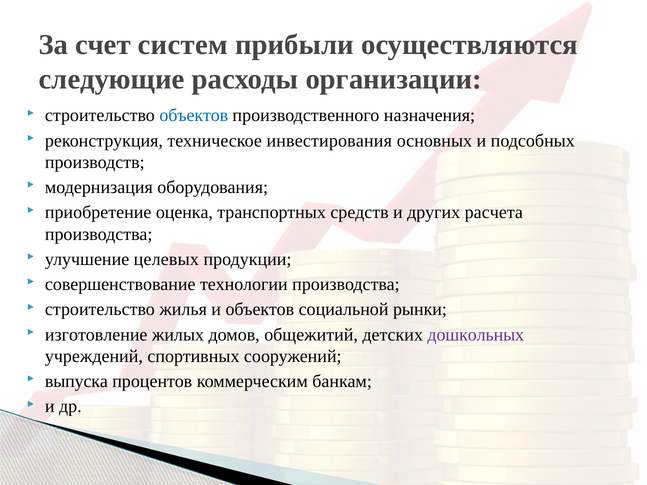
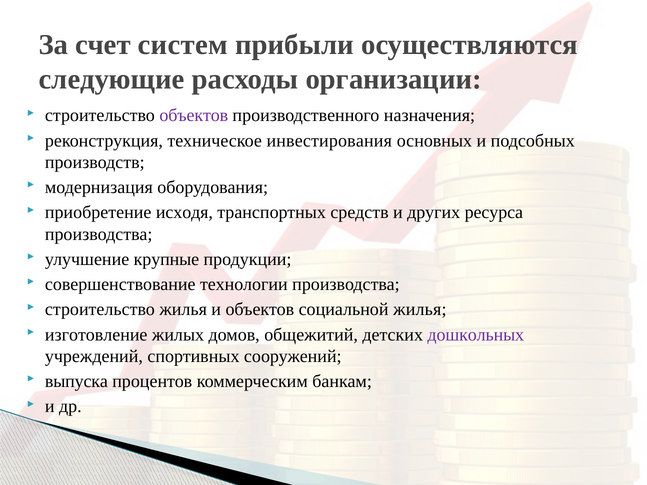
объектов colour: blue -> purple (194, 116)
оценка: оценка -> исходя (184, 213)
расчета: расчета -> ресурса (494, 213)
целевых: целевых -> крупные (166, 259)
социальной рынки: рынки -> жилья (420, 310)
